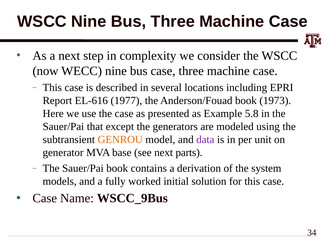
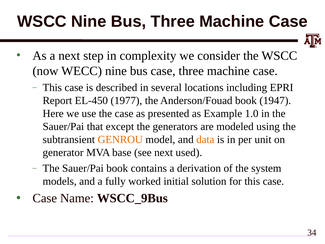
EL-616: EL-616 -> EL-450 (91, 100)
1973: 1973 -> 1947 (275, 100)
5.8: 5.8 -> 1.0 (252, 113)
data colour: purple -> orange (205, 139)
parts: parts -> used (189, 152)
